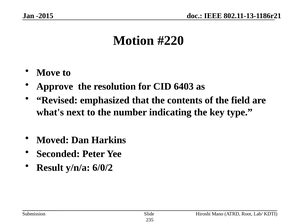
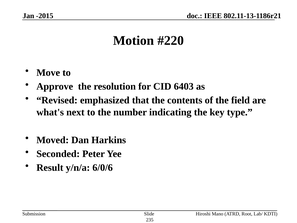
6/0/2: 6/0/2 -> 6/0/6 (103, 167)
